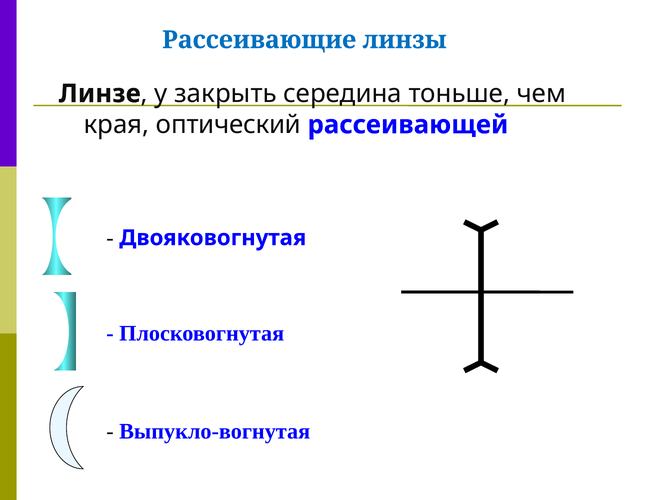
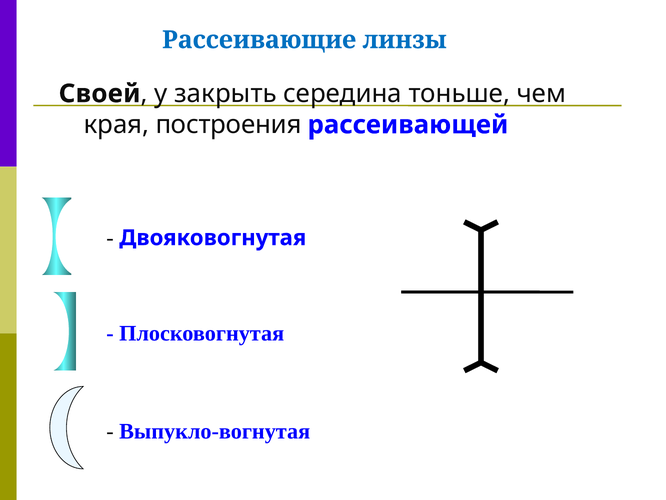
Линзе: Линзе -> Своей (100, 94)
оптический: оптический -> построения (229, 125)
